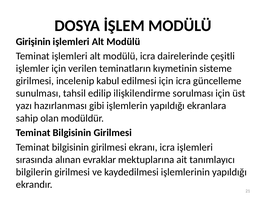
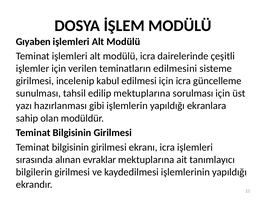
Girişinin: Girişinin -> Gıyaben (33, 41)
kıymetinin: kıymetinin -> edilmesini (175, 68)
edilip ilişkilendirme: ilişkilendirme -> mektuplarına (142, 93)
